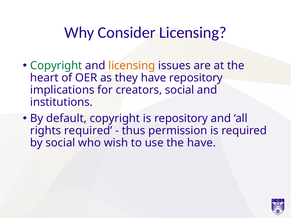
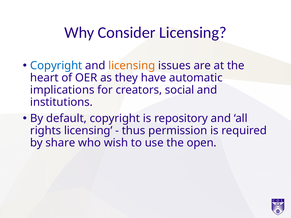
Copyright colour: green -> blue (56, 66)
have repository: repository -> automatic (196, 78)
rights required: required -> licensing (88, 131)
by social: social -> share (60, 143)
the have: have -> open (202, 143)
